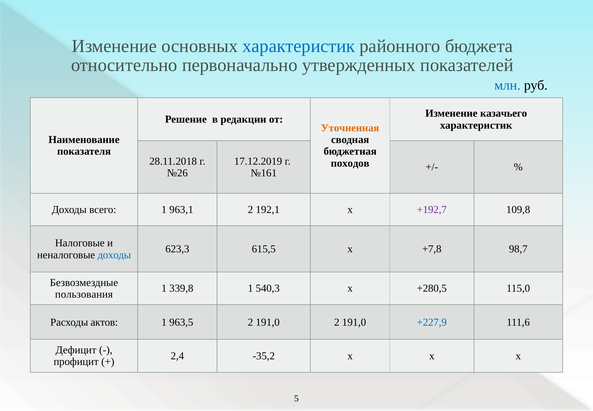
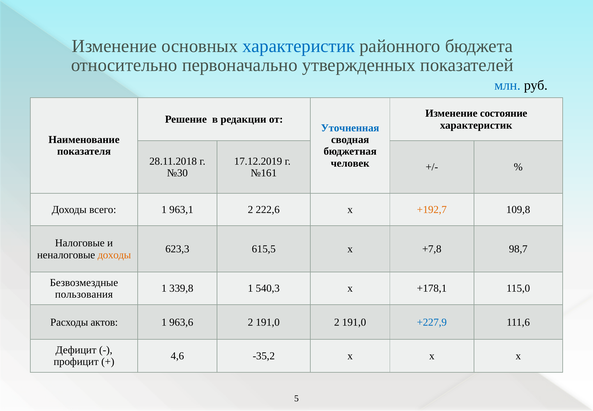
казачьего: казачьего -> состояние (504, 113)
Уточненная colour: orange -> blue (350, 128)
походов: походов -> человек (350, 163)
№26: №26 -> №30 (177, 173)
192,1: 192,1 -> 222,6 (268, 209)
+192,7 colour: purple -> orange (432, 209)
доходы colour: blue -> orange (114, 255)
+280,5: +280,5 -> +178,1 (432, 288)
963,5: 963,5 -> 963,6 (181, 322)
2,4: 2,4 -> 4,6 (177, 356)
